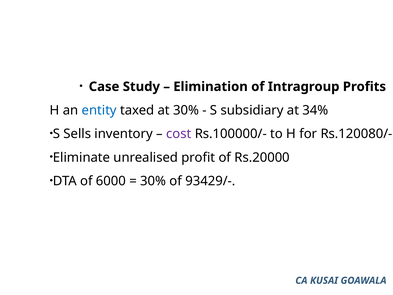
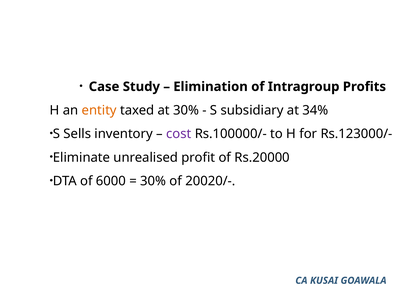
entity colour: blue -> orange (99, 110)
Rs.120080/-: Rs.120080/- -> Rs.123000/- (357, 134)
93429/-: 93429/- -> 20020/- (210, 181)
